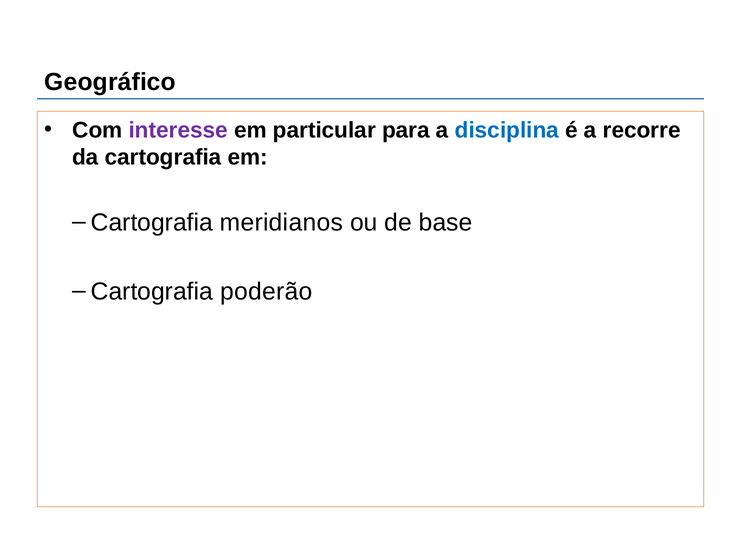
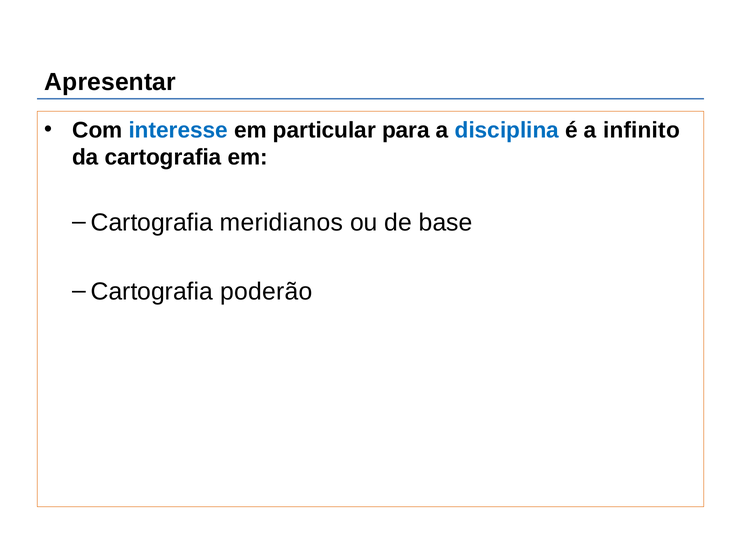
Geográfico: Geográfico -> Apresentar (110, 82)
interesse colour: purple -> blue (178, 130)
recorre: recorre -> infinito (642, 130)
